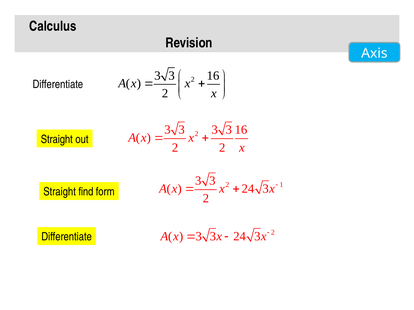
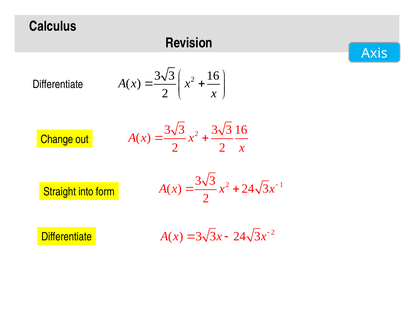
Straight: Straight -> Change (57, 139)
find: find -> into (86, 192)
